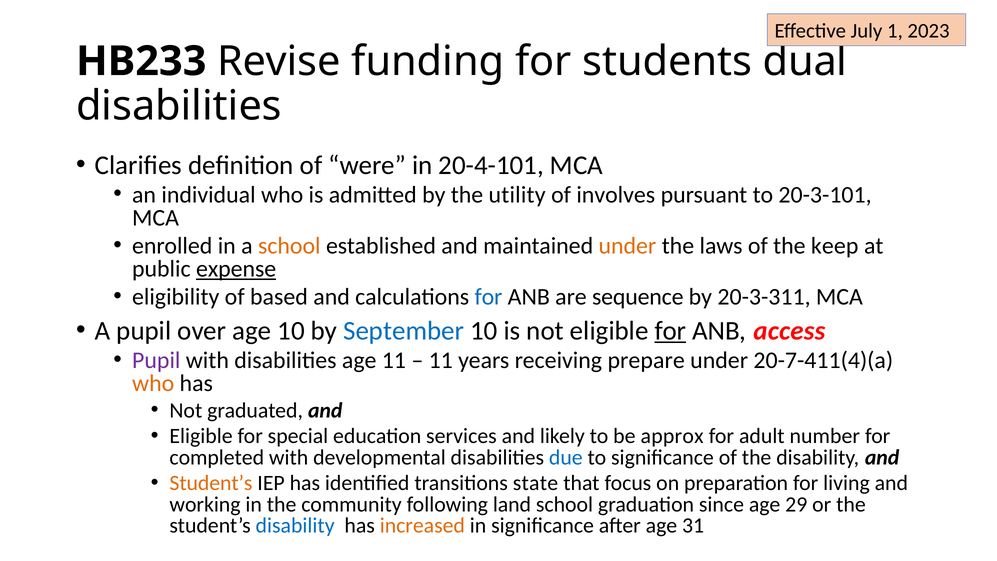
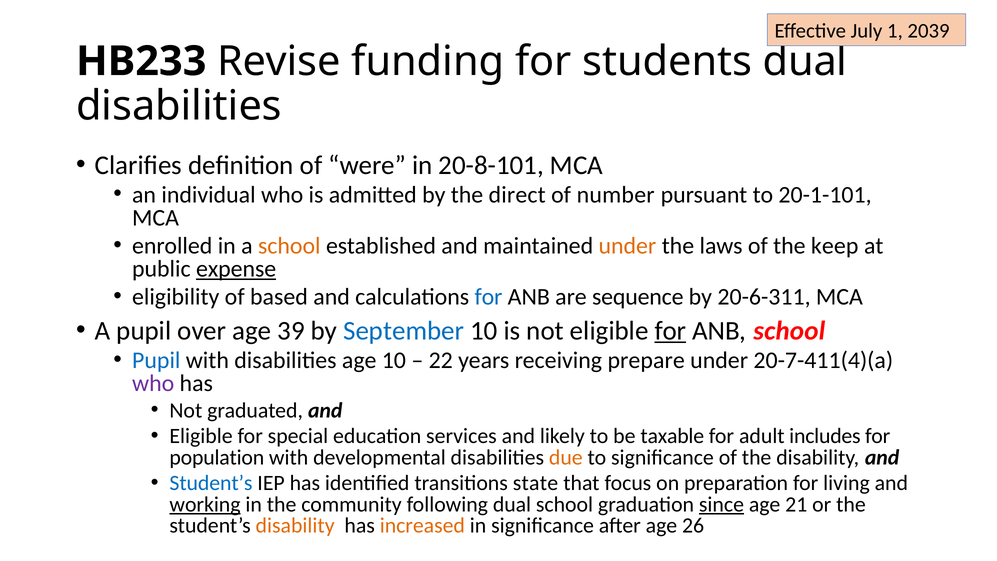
2023: 2023 -> 2039 (929, 31)
20-4-101: 20-4-101 -> 20-8-101 (491, 165)
utility: utility -> direct (517, 195)
involves: involves -> number (616, 195)
20-3-101: 20-3-101 -> 20-1-101 (825, 195)
20-3-311: 20-3-311 -> 20-6-311 (764, 297)
age 10: 10 -> 39 (291, 331)
ANB access: access -> school (789, 331)
Pupil colour: purple -> blue (156, 360)
age 11: 11 -> 10 (394, 360)
11: 11 -> 22 (441, 360)
who colour: orange -> purple (153, 383)
approx: approx -> taxable (672, 436)
number: number -> includes (825, 436)
completed: completed -> population (217, 457)
due colour: blue -> orange (566, 457)
Student’s colour: orange -> blue (211, 483)
working underline: none -> present (205, 504)
following land: land -> dual (512, 504)
since underline: none -> present (721, 504)
29: 29 -> 21 (796, 504)
disability colour: blue -> orange (295, 525)
31: 31 -> 26 (693, 525)
